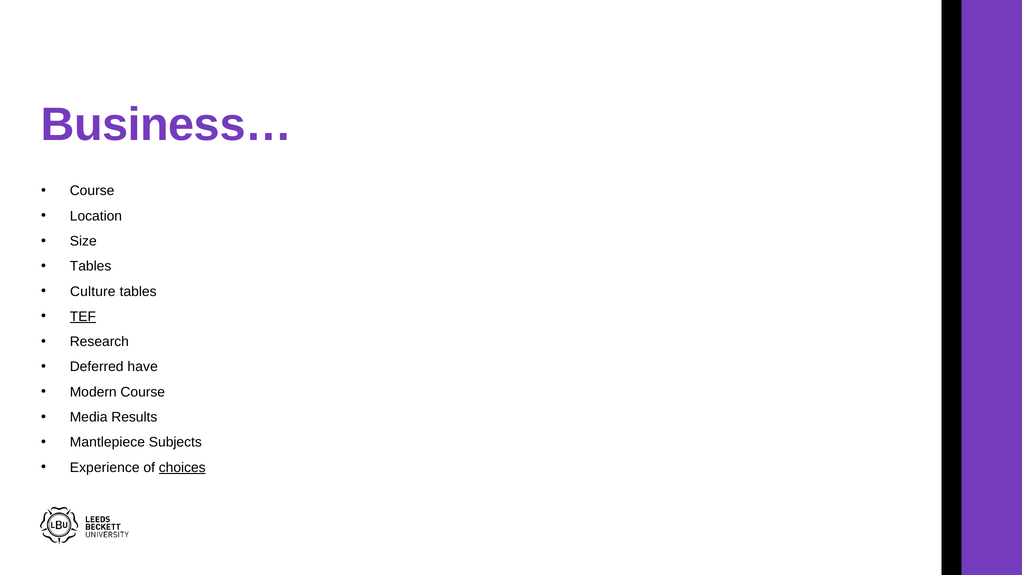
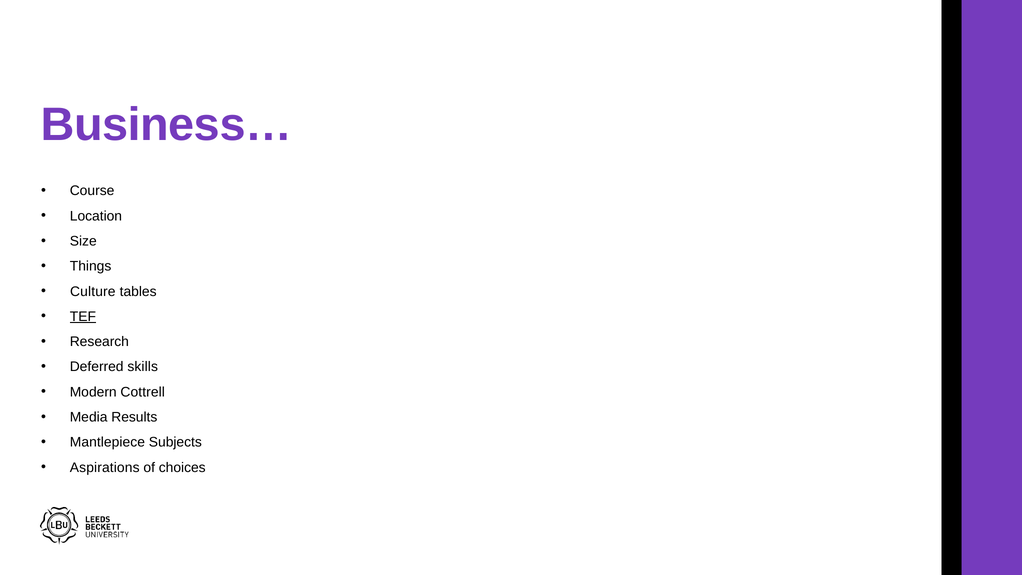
Tables: Tables -> Things (91, 266)
have: have -> skills (143, 367)
Modern Course: Course -> Cottrell (143, 392)
Experience: Experience -> Aspirations (105, 467)
choices underline: present -> none (182, 467)
